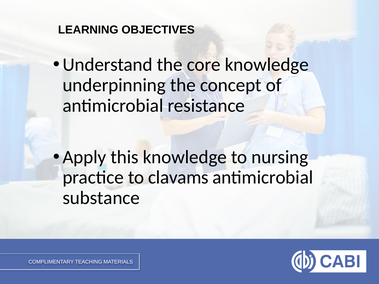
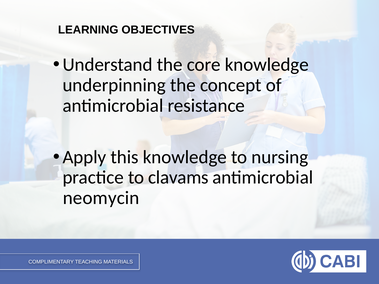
substance: substance -> neomycin (101, 198)
